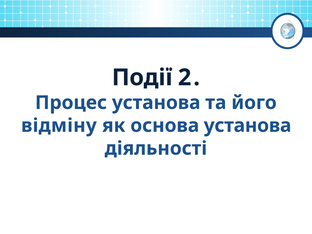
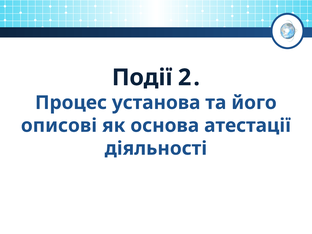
відміну: відміну -> описові (59, 126)
основа установа: установа -> атестації (247, 126)
